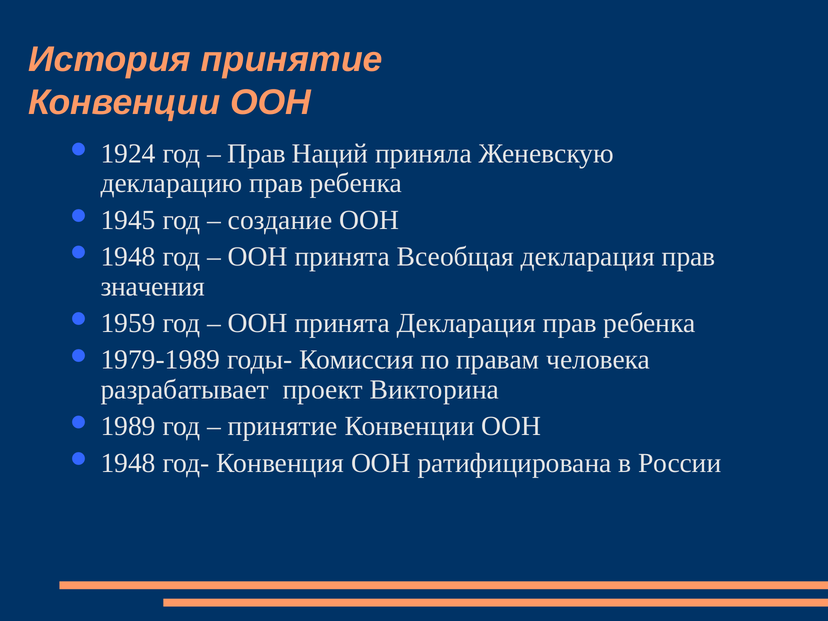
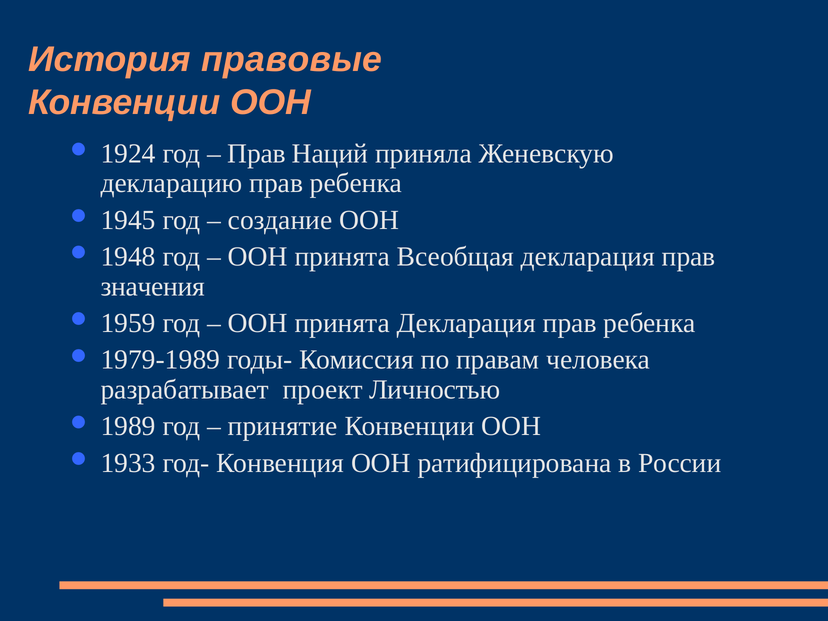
История принятие: принятие -> правовые (292, 60)
Викторина: Викторина -> Личностью (435, 390)
1948: 1948 -> 1933 (128, 463)
